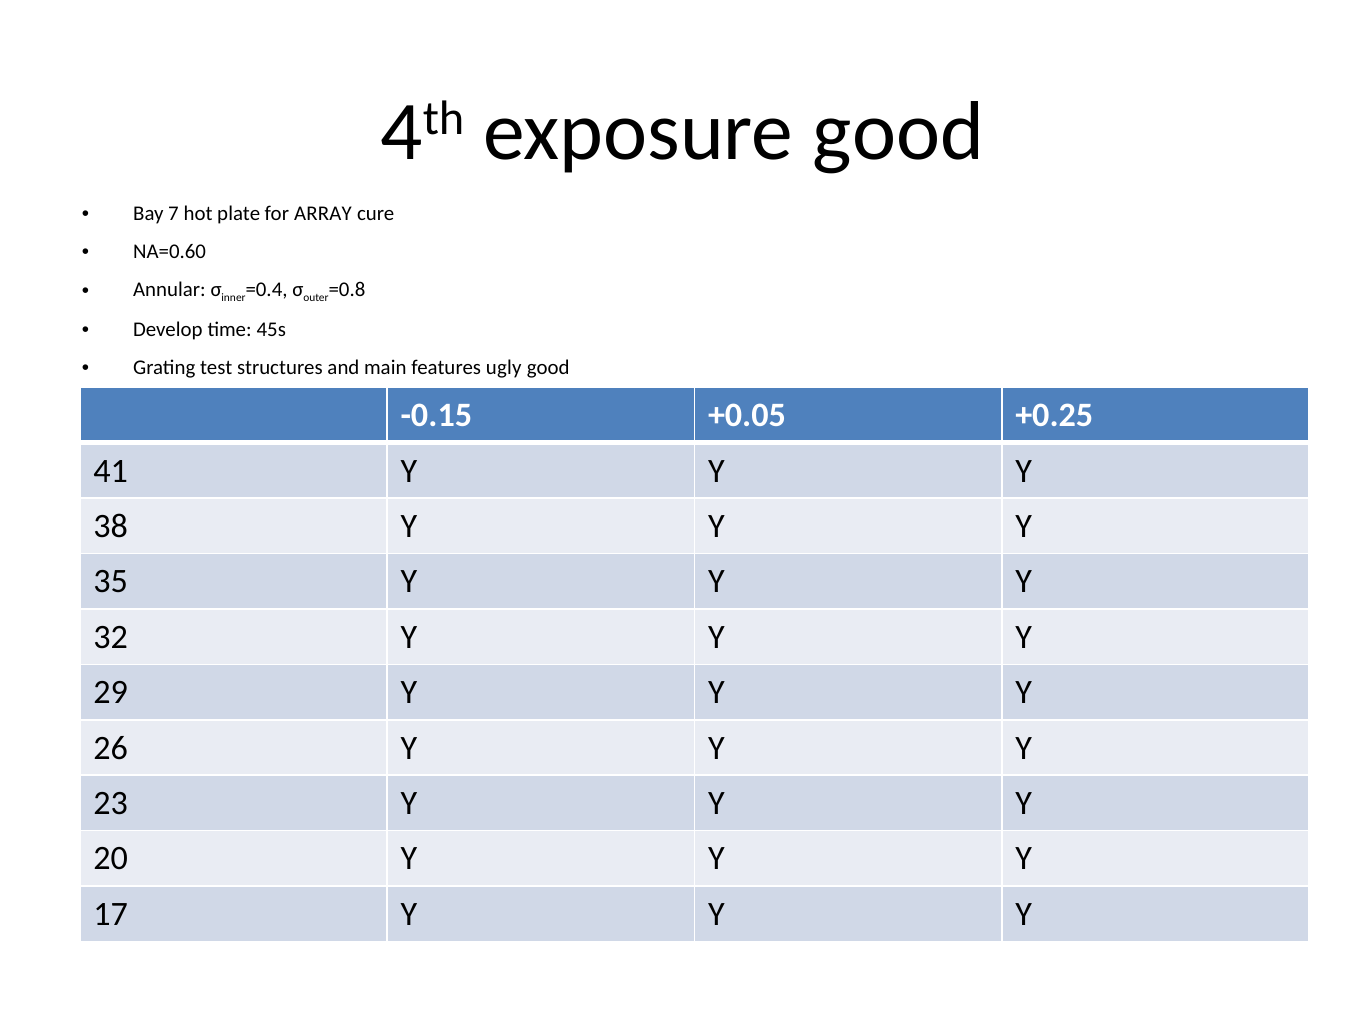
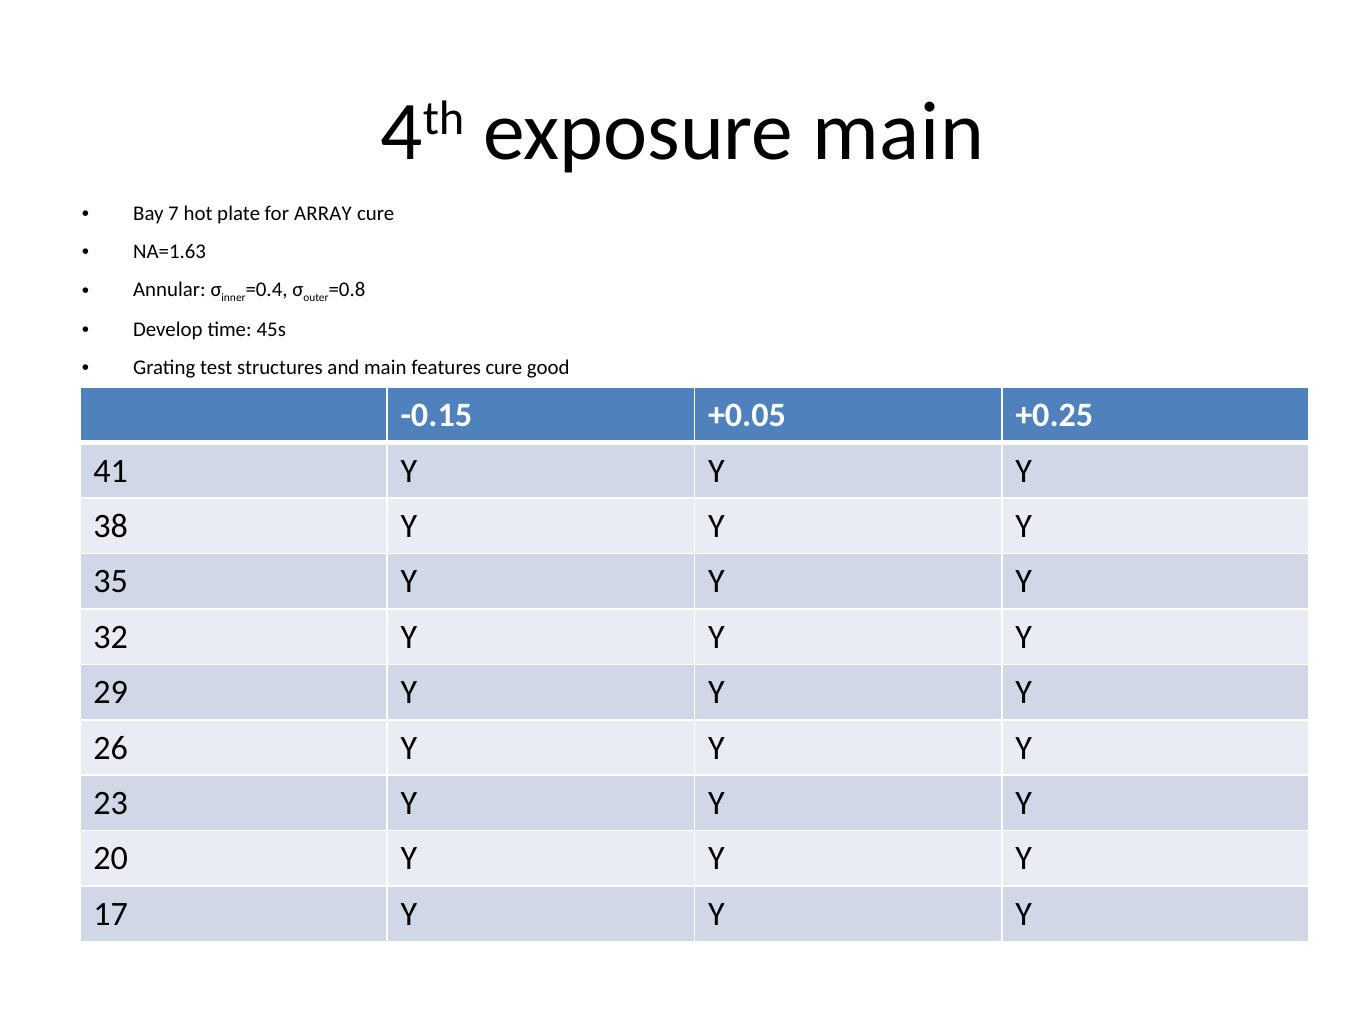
exposure good: good -> main (898, 132)
NA=0.60: NA=0.60 -> NA=1.63 (170, 251)
features ugly: ugly -> cure (504, 367)
